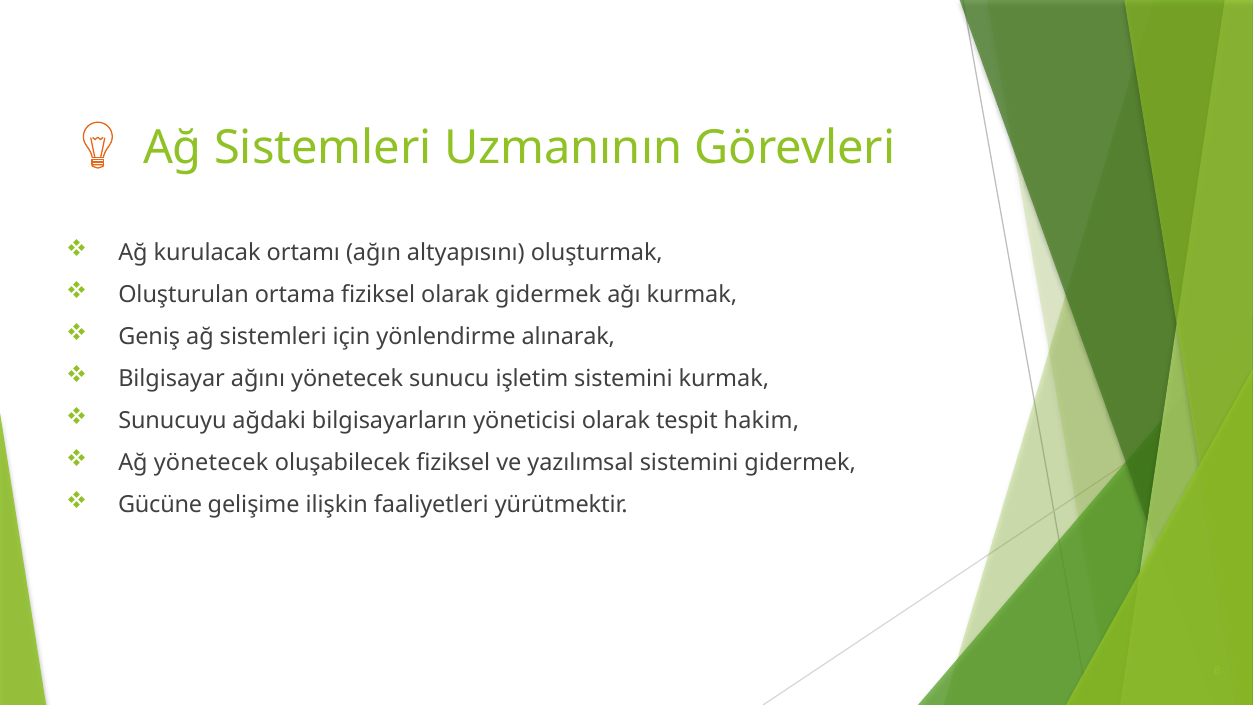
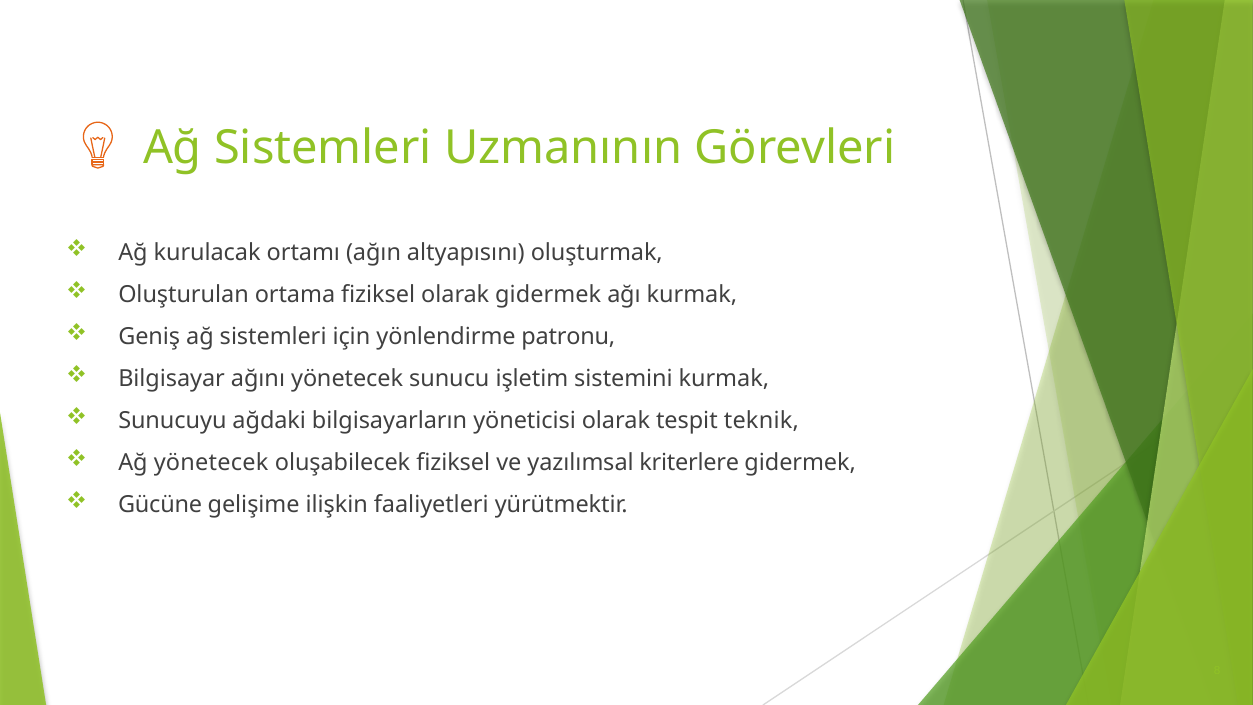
alınarak: alınarak -> patronu (568, 337)
hakim: hakim -> teknik (761, 421)
yazılımsal sistemini: sistemini -> kriterlere (689, 463)
